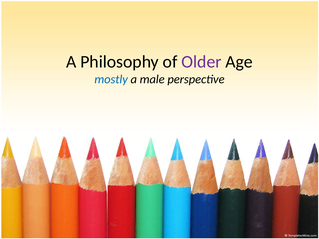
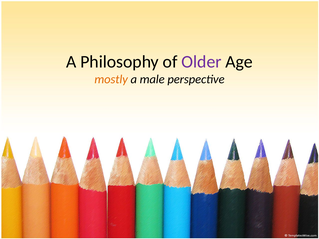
mostly colour: blue -> orange (111, 79)
